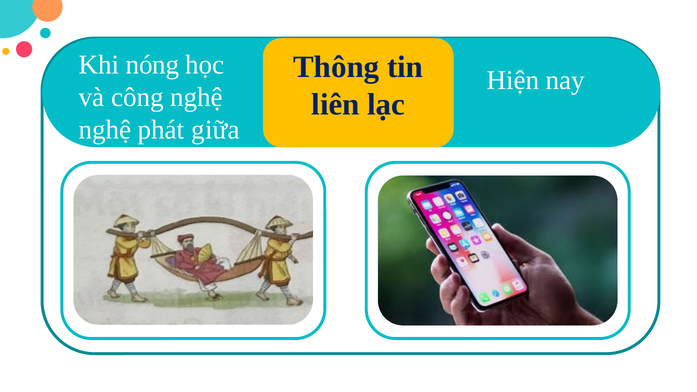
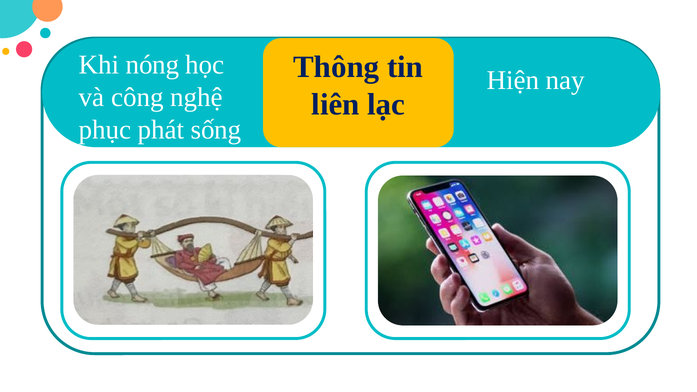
nghệ: nghệ -> phục (105, 130)
giữa: giữa -> sống (216, 130)
